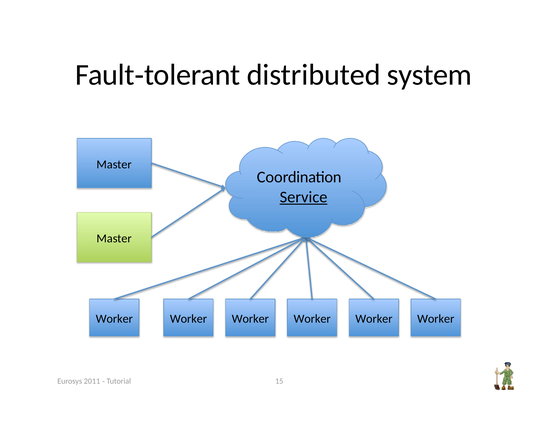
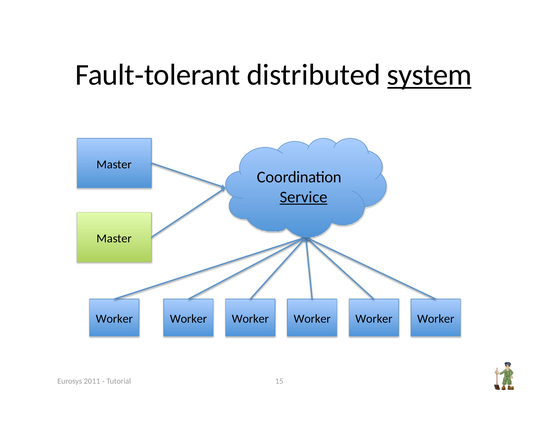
system underline: none -> present (429, 75)
